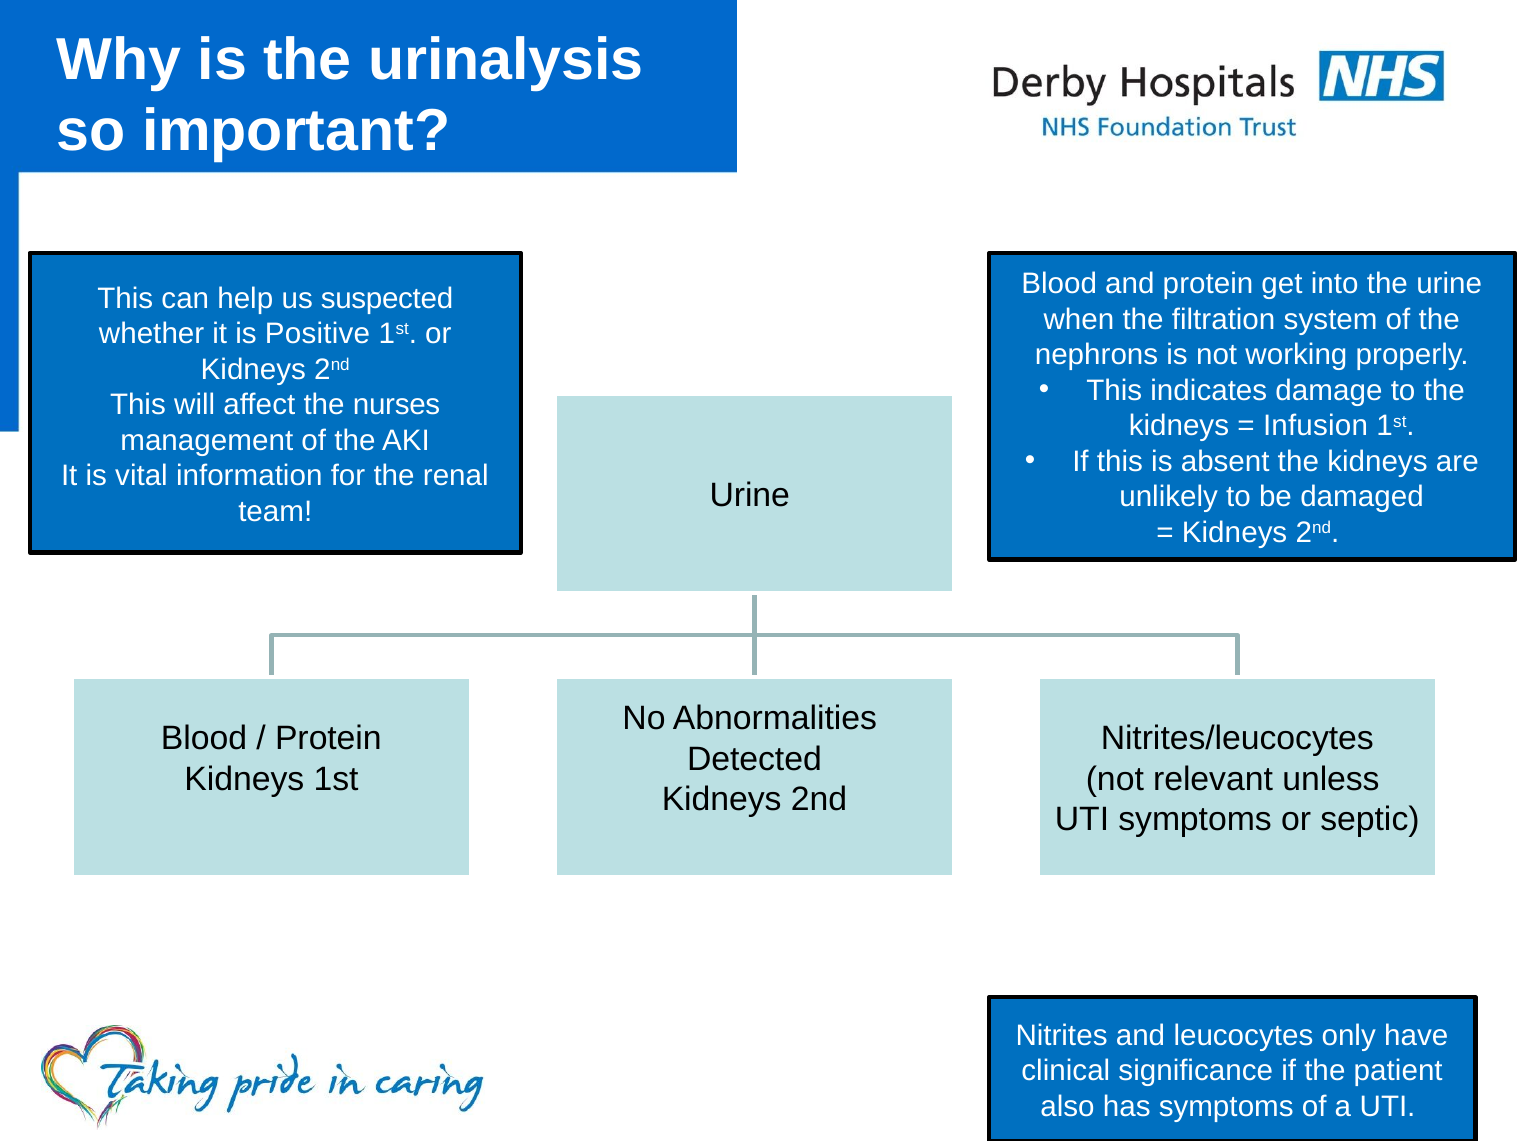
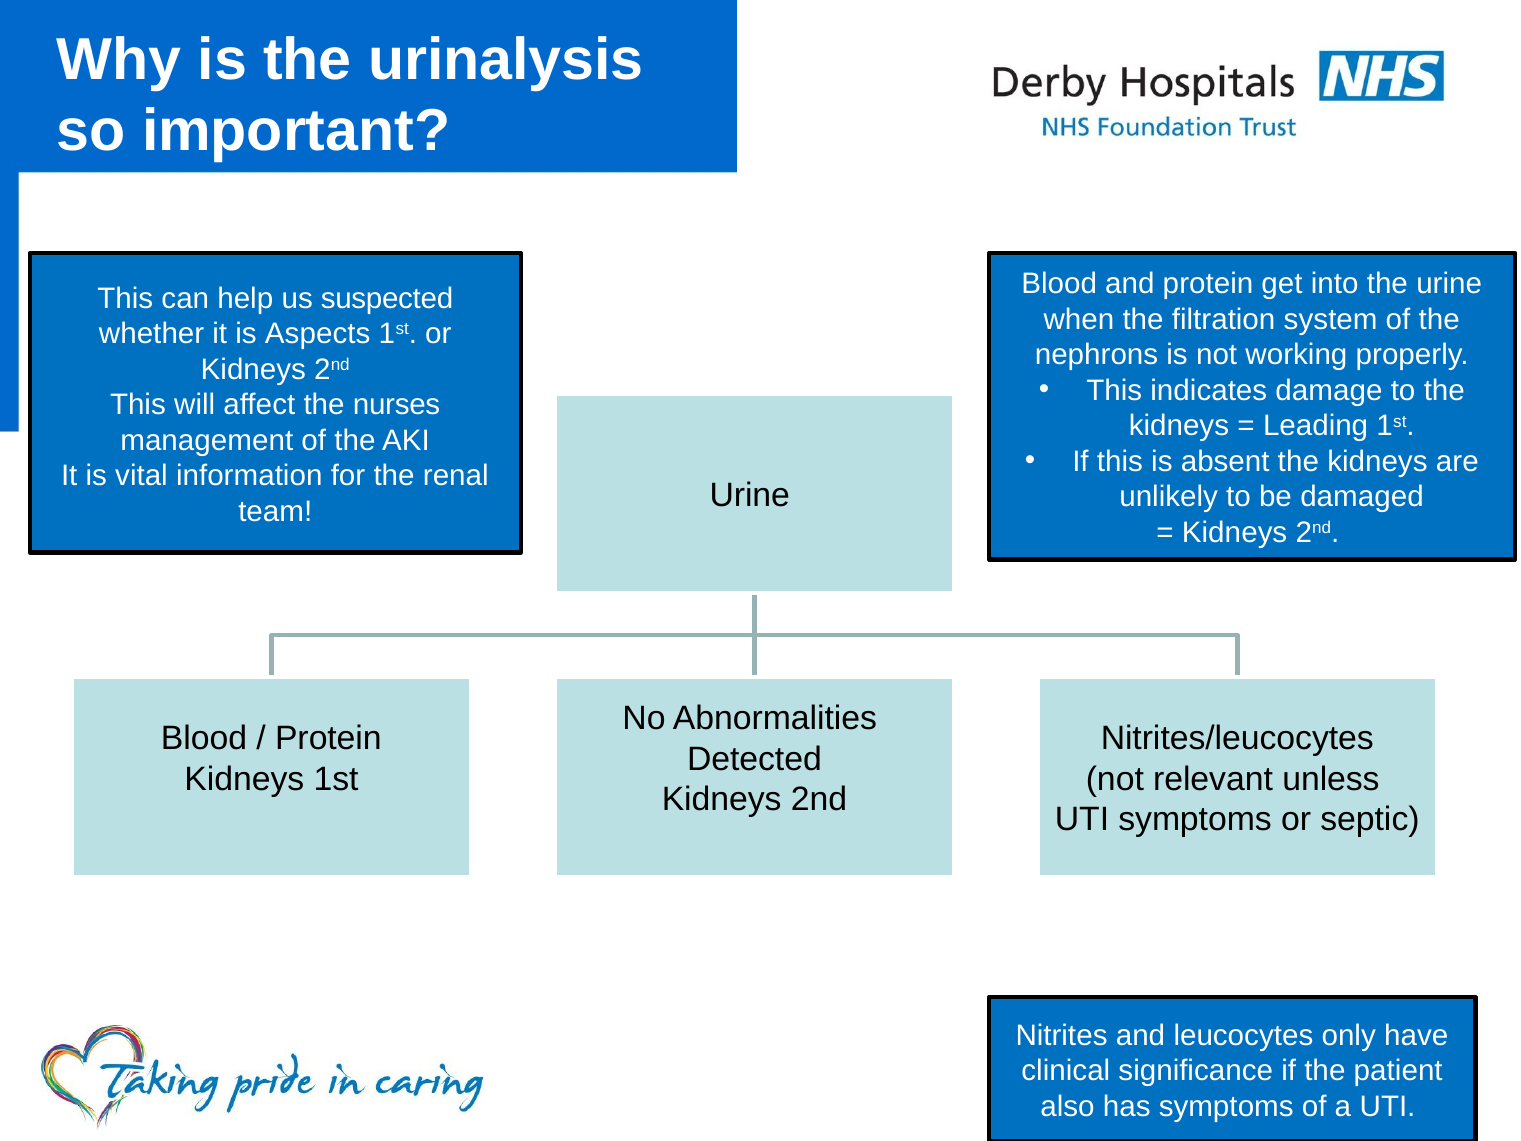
Positive: Positive -> Aspects (318, 334)
Infusion: Infusion -> Leading (1316, 426)
